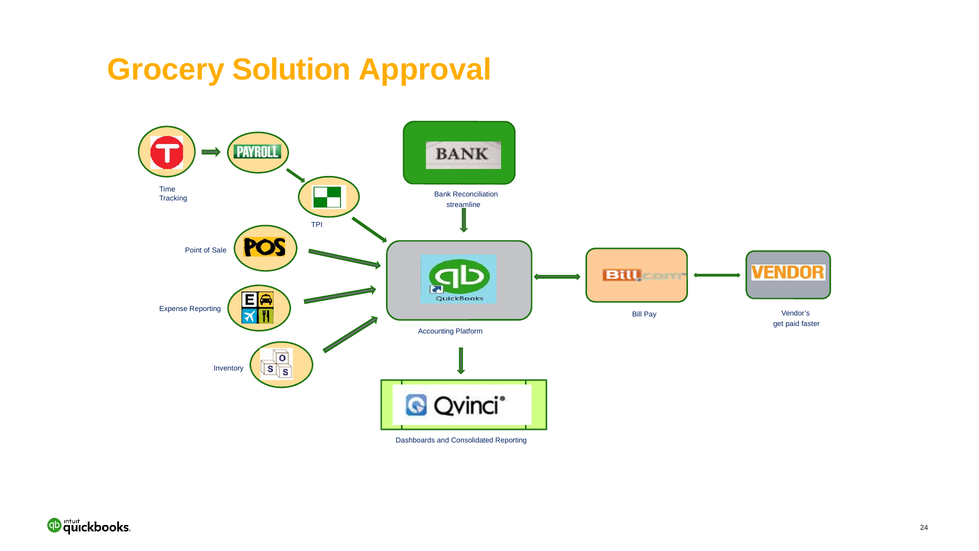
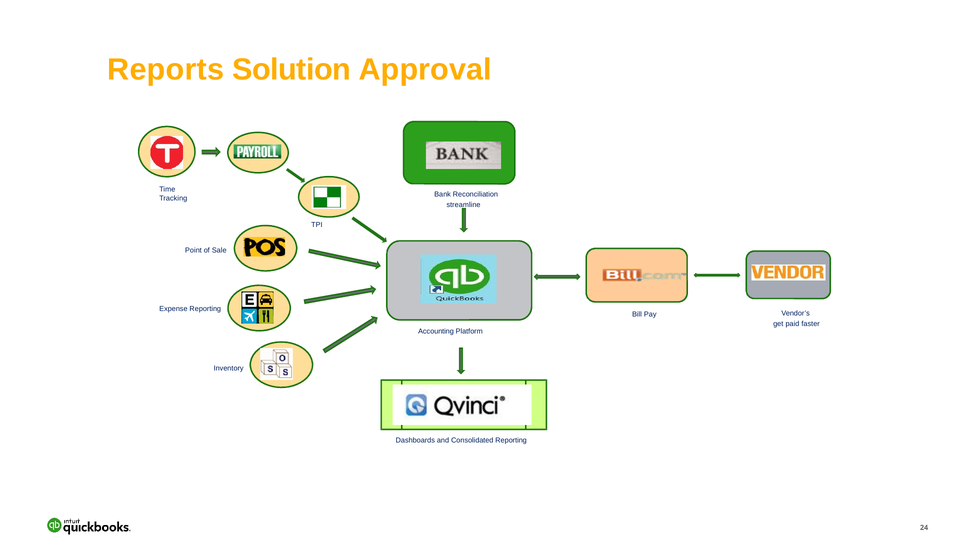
Grocery: Grocery -> Reports (166, 70)
